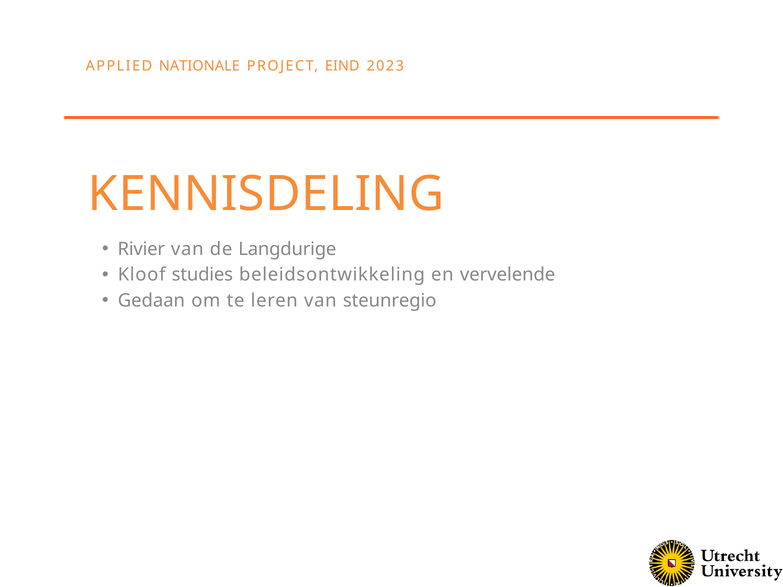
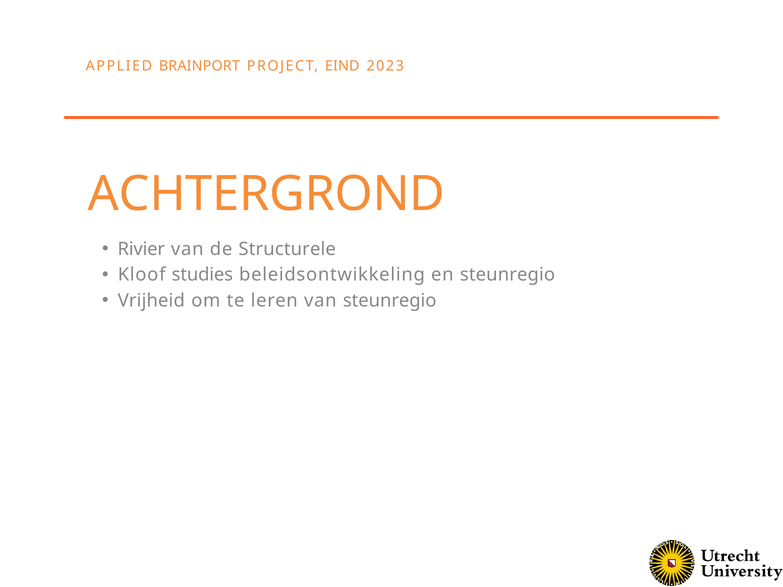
NATIONALE: NATIONALE -> BRAINPORT (199, 66)
KENNISDELING: KENNISDELING -> ACHTERGROND (267, 194)
Langdurige: Langdurige -> Structurele (287, 249)
en vervelende: vervelende -> steunregio (508, 275)
Gedaan: Gedaan -> Vrijheid (151, 301)
